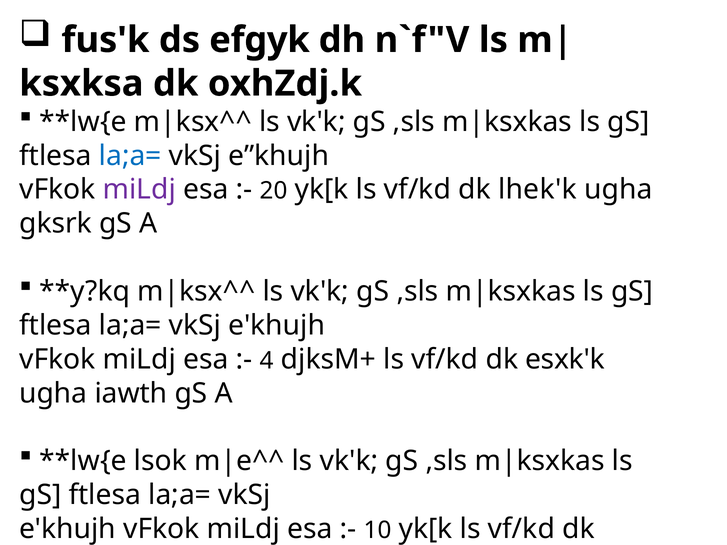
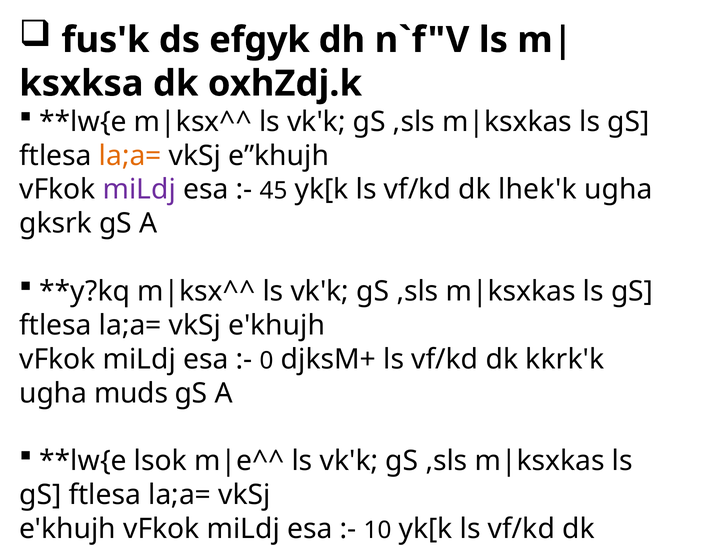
la;a= colour: blue -> orange (130, 156)
20: 20 -> 45 (274, 191)
4: 4 -> 0 (267, 361)
esxk'k: esxk'k -> kkrk'k (565, 359)
iawth: iawth -> muds (131, 393)
